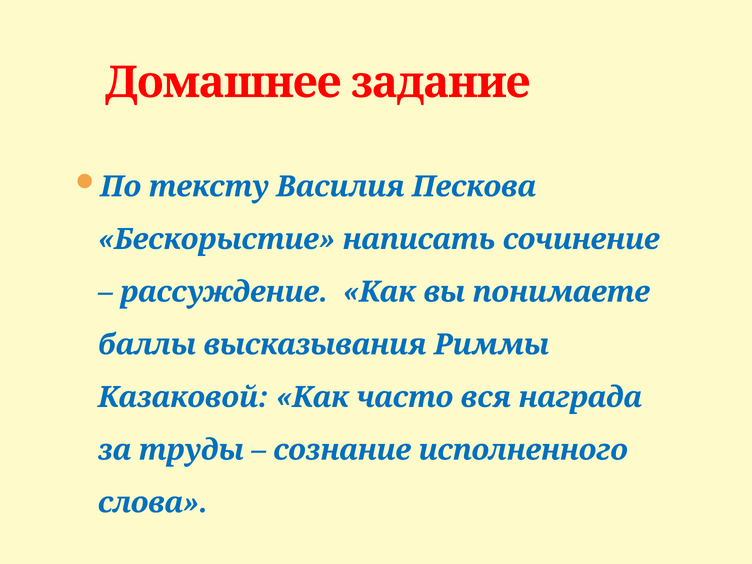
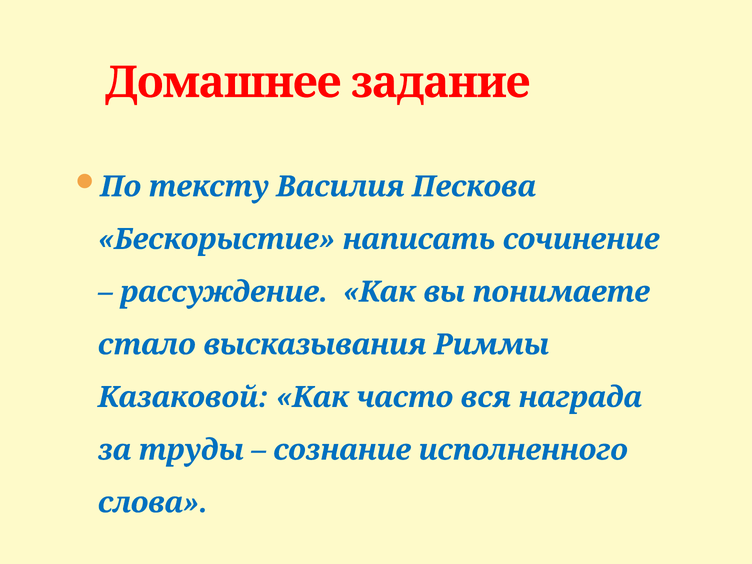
баллы: баллы -> стало (147, 345)
